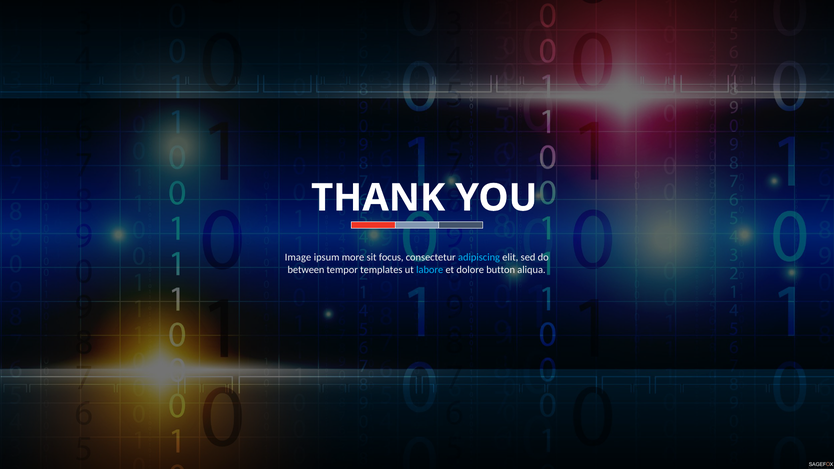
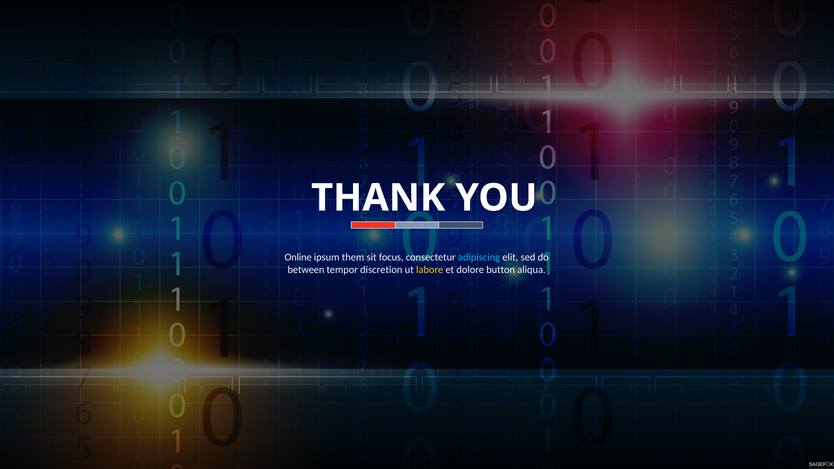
Image: Image -> Online (298, 257)
more: more -> them (353, 257)
templates: templates -> discretion (381, 270)
labore colour: light blue -> yellow (430, 270)
